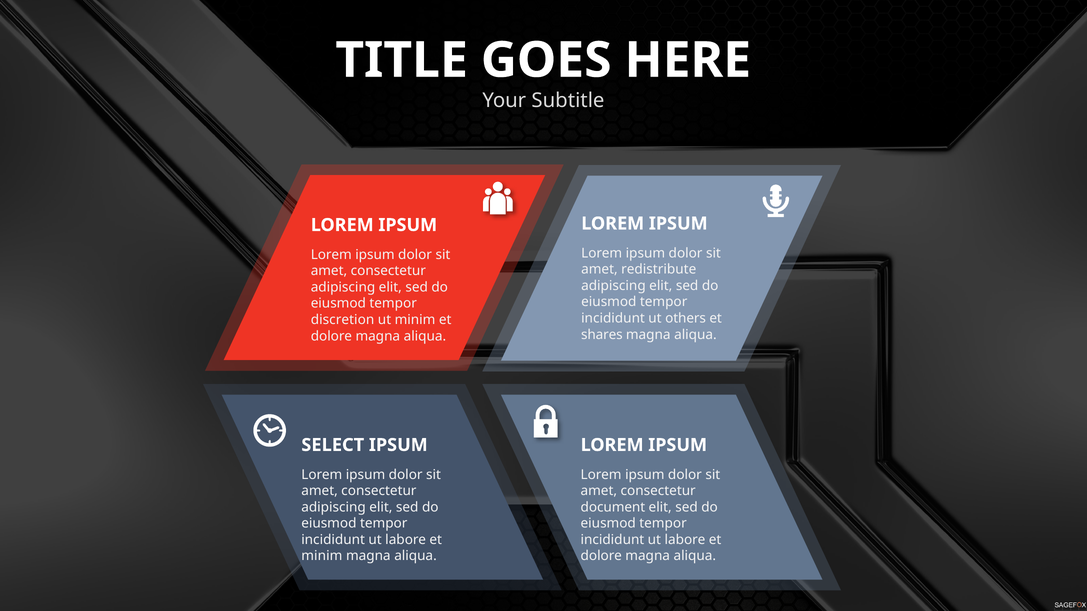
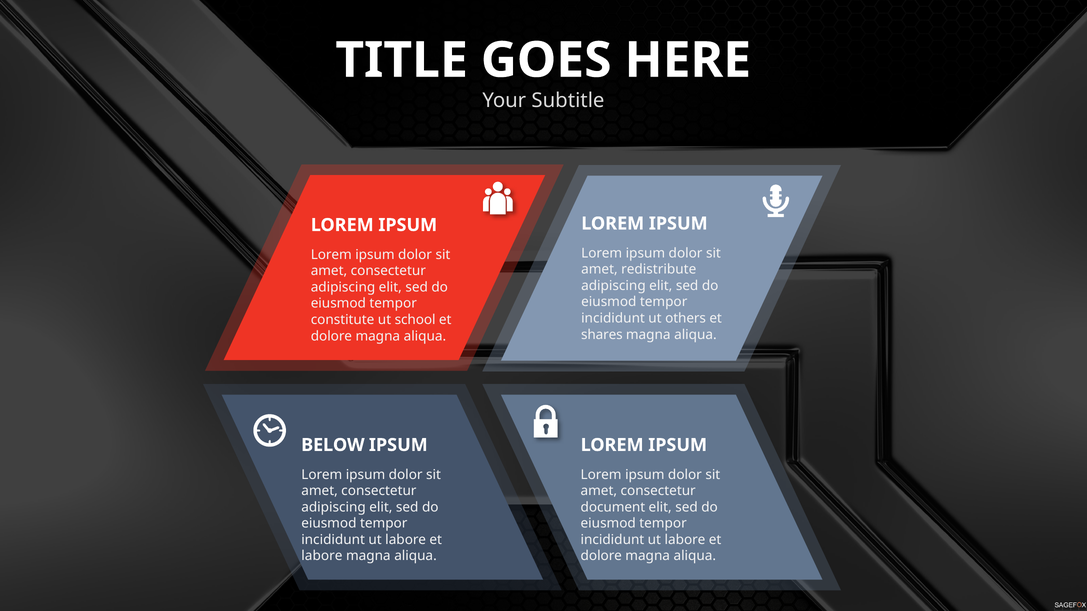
discretion: discretion -> constitute (343, 320)
ut minim: minim -> school (415, 320)
SELECT: SELECT -> BELOW (333, 445)
minim: minim -> labore (322, 556)
